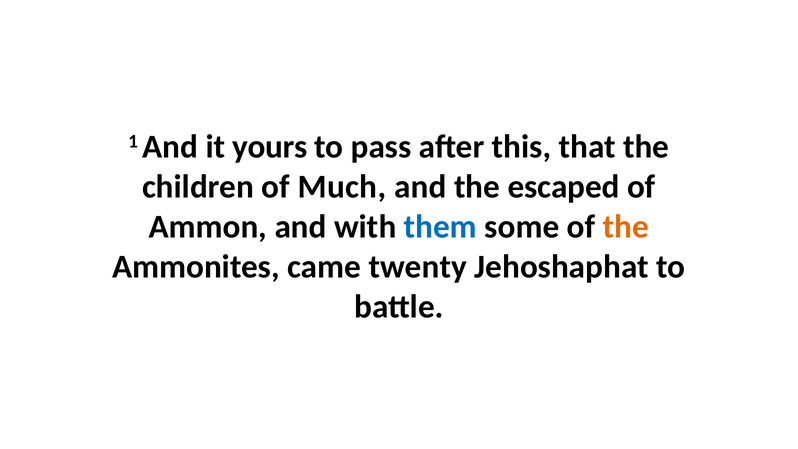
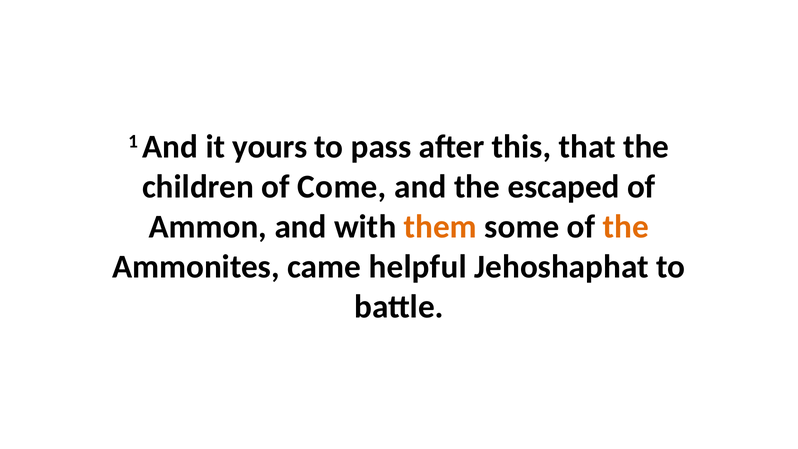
Much: Much -> Come (342, 187)
them colour: blue -> orange (440, 227)
twenty: twenty -> helpful (418, 267)
